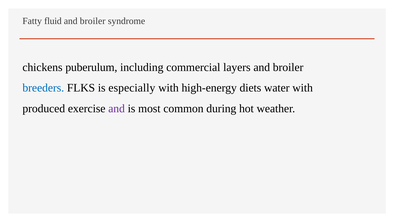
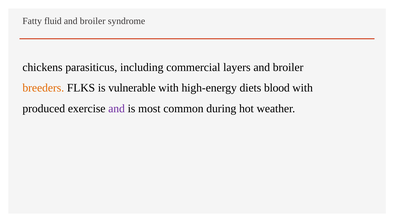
puberulum: puberulum -> parasiticus (91, 67)
breeders colour: blue -> orange (43, 88)
especially: especially -> vulnerable (132, 88)
water: water -> blood (277, 88)
